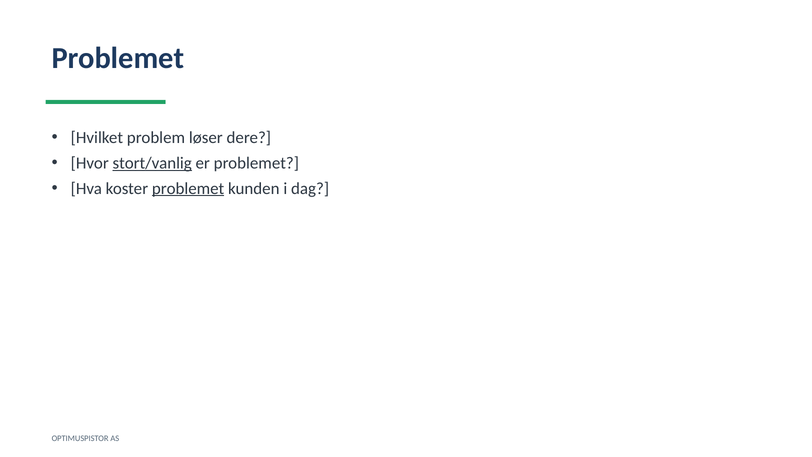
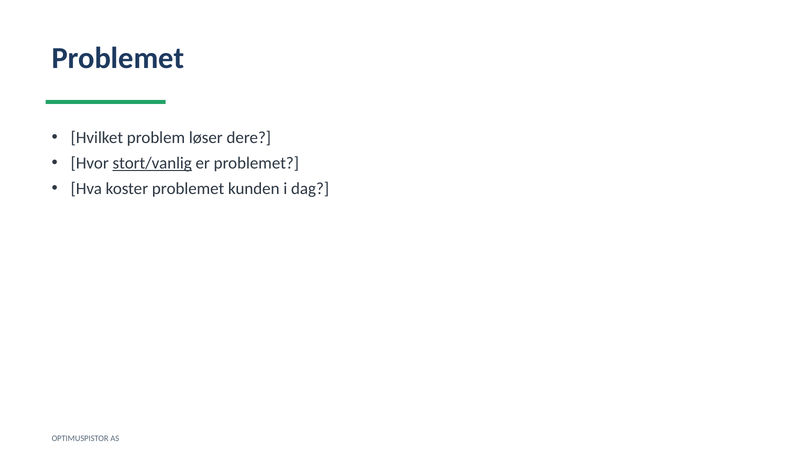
problemet underline: present -> none (188, 188)
